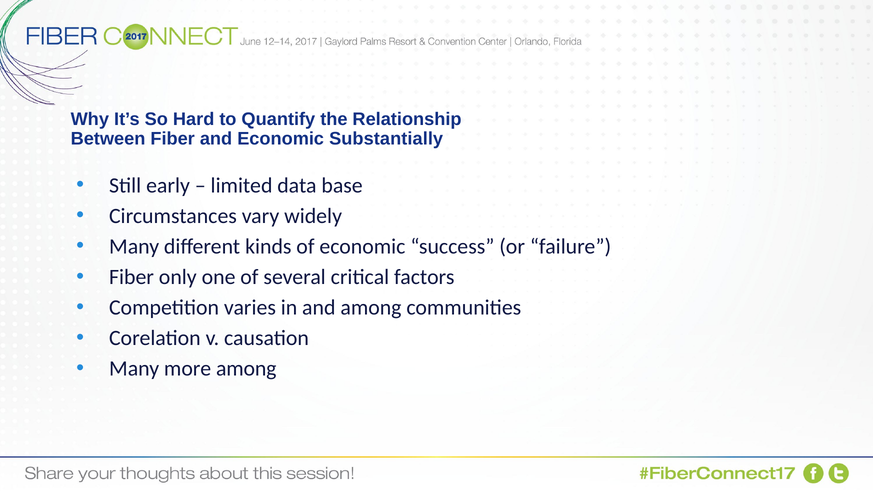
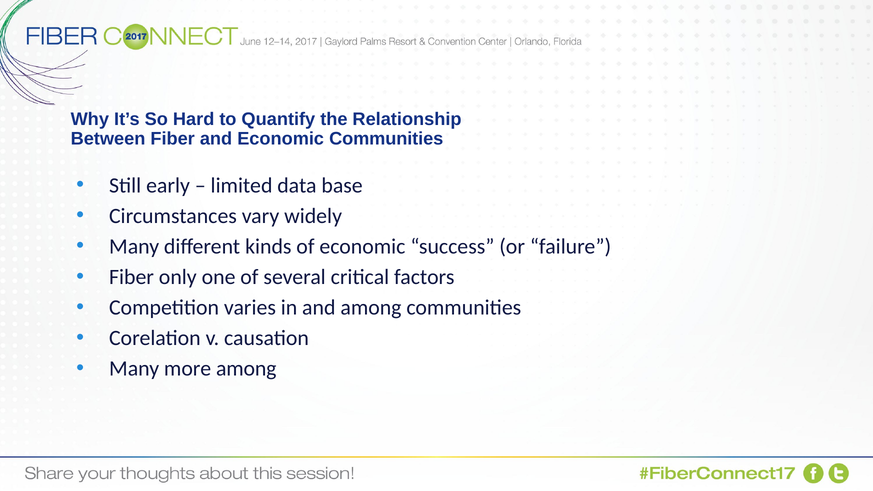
Economic Substantially: Substantially -> Communities (386, 139)
